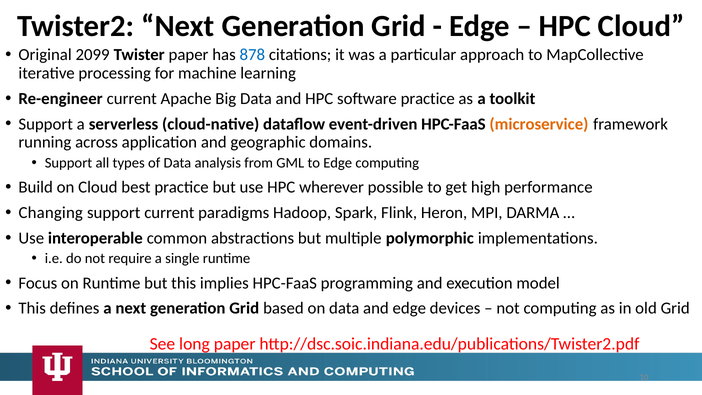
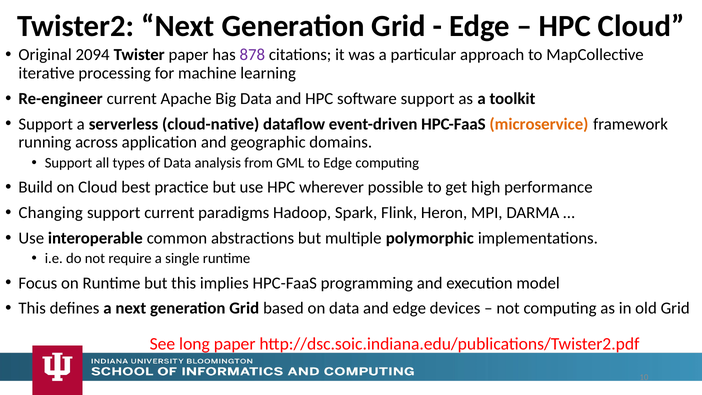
2099: 2099 -> 2094 (93, 55)
878 colour: blue -> purple (252, 55)
software practice: practice -> support (428, 98)
